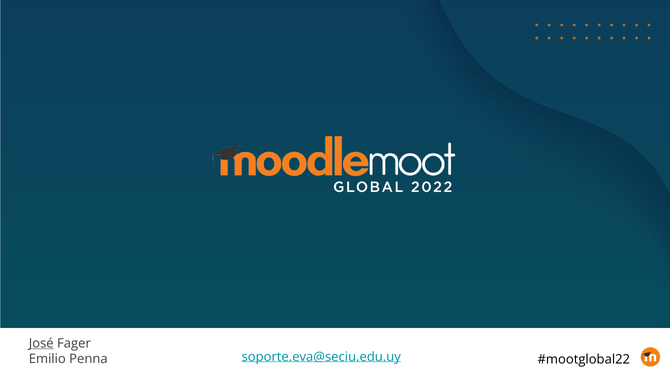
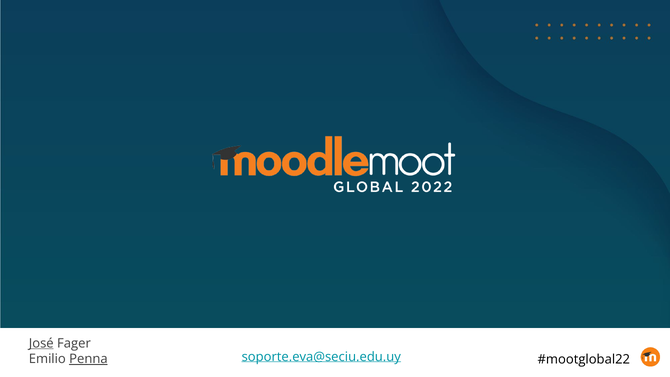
Penna underline: none -> present (88, 359)
